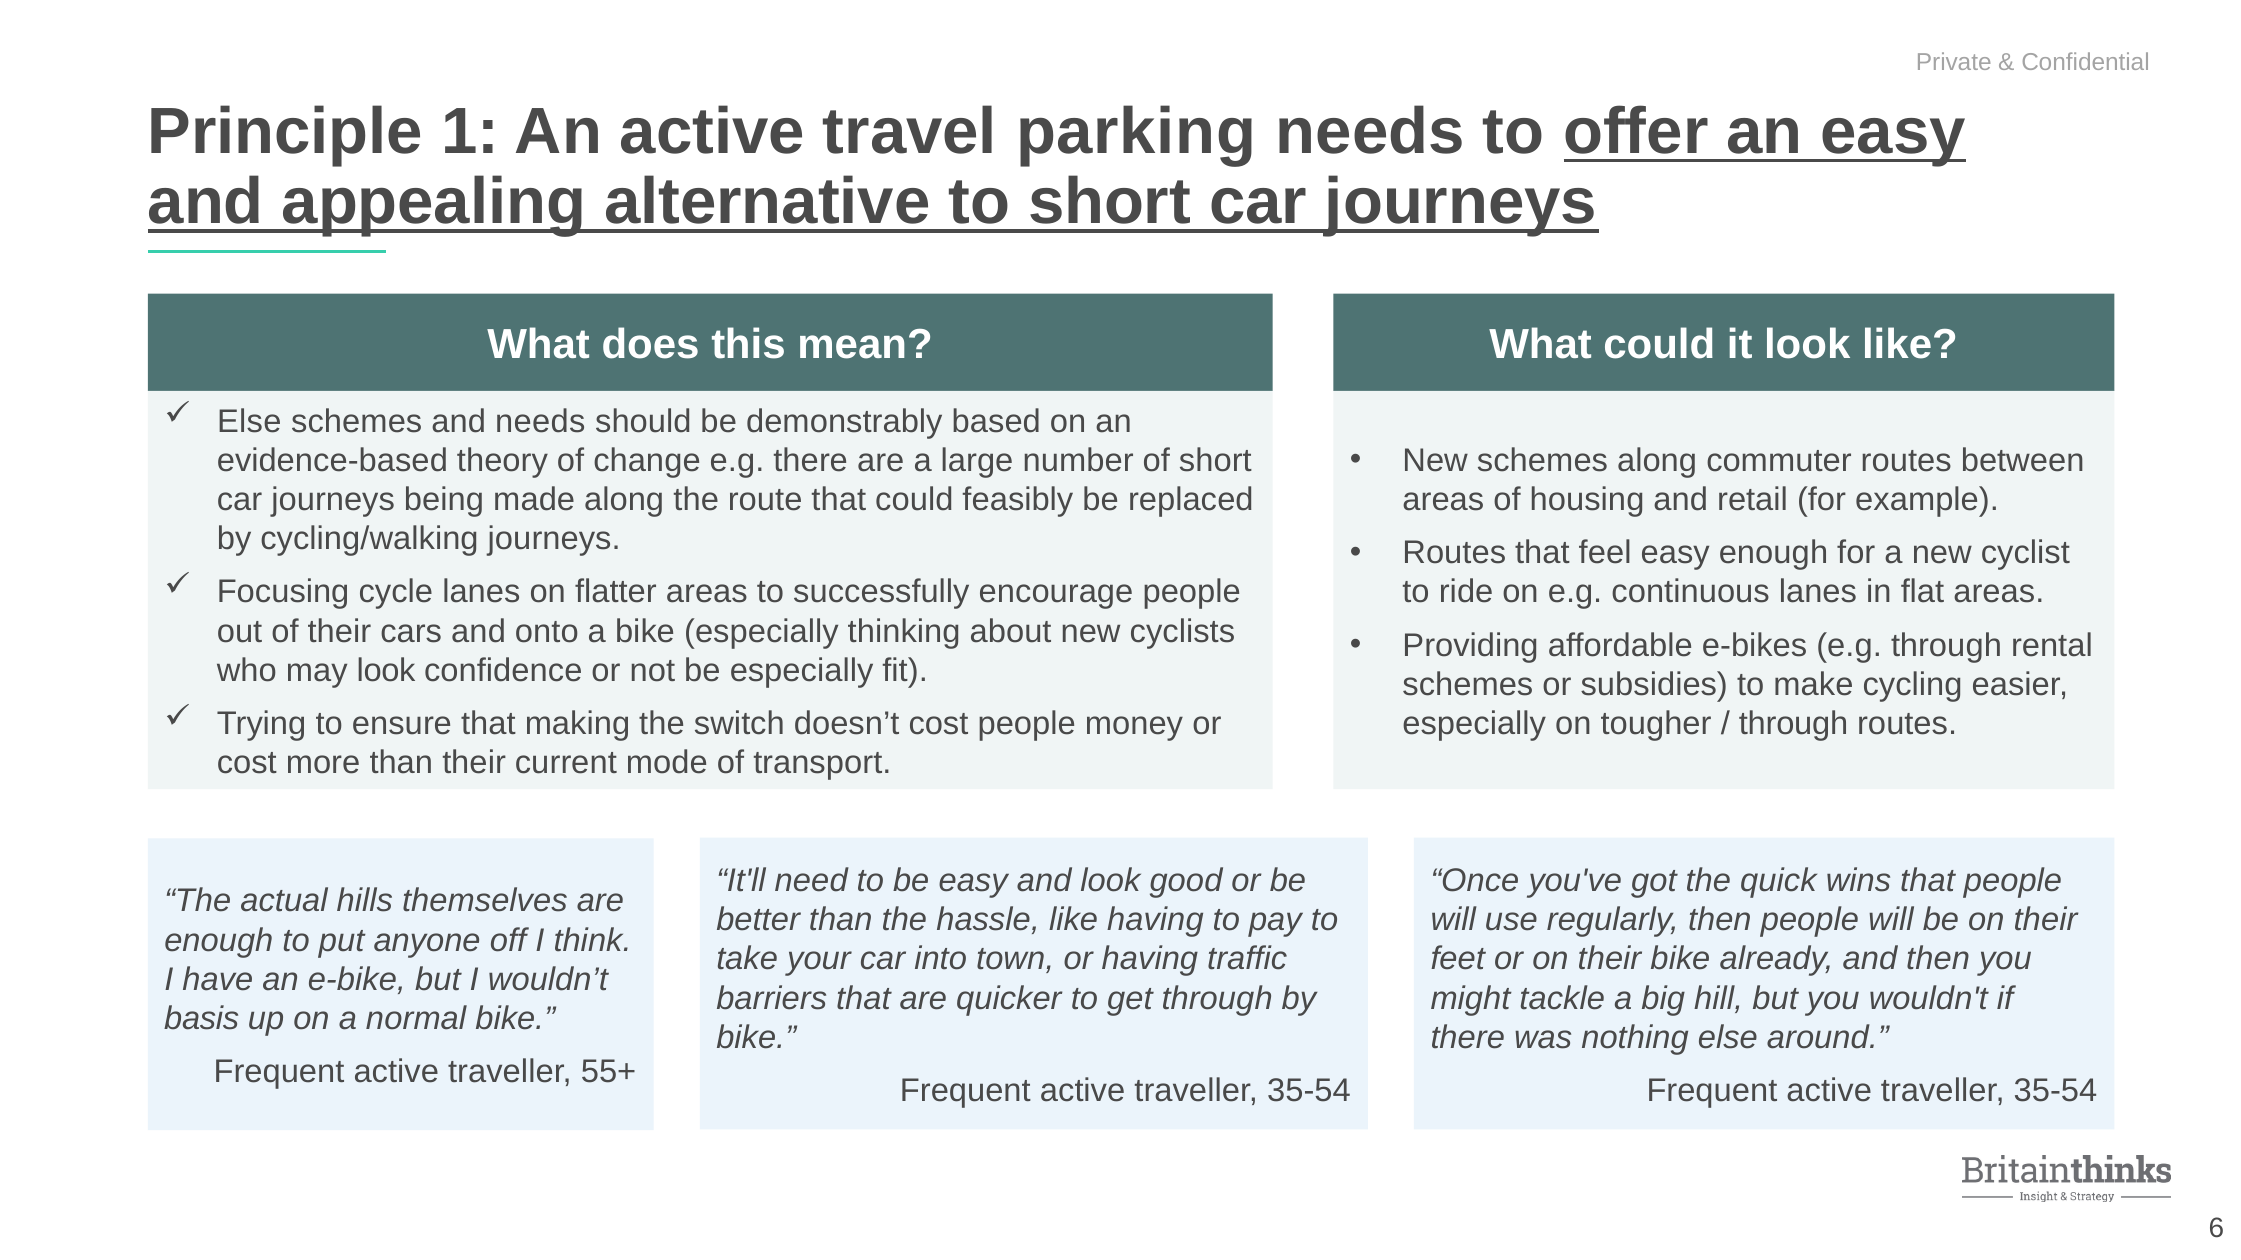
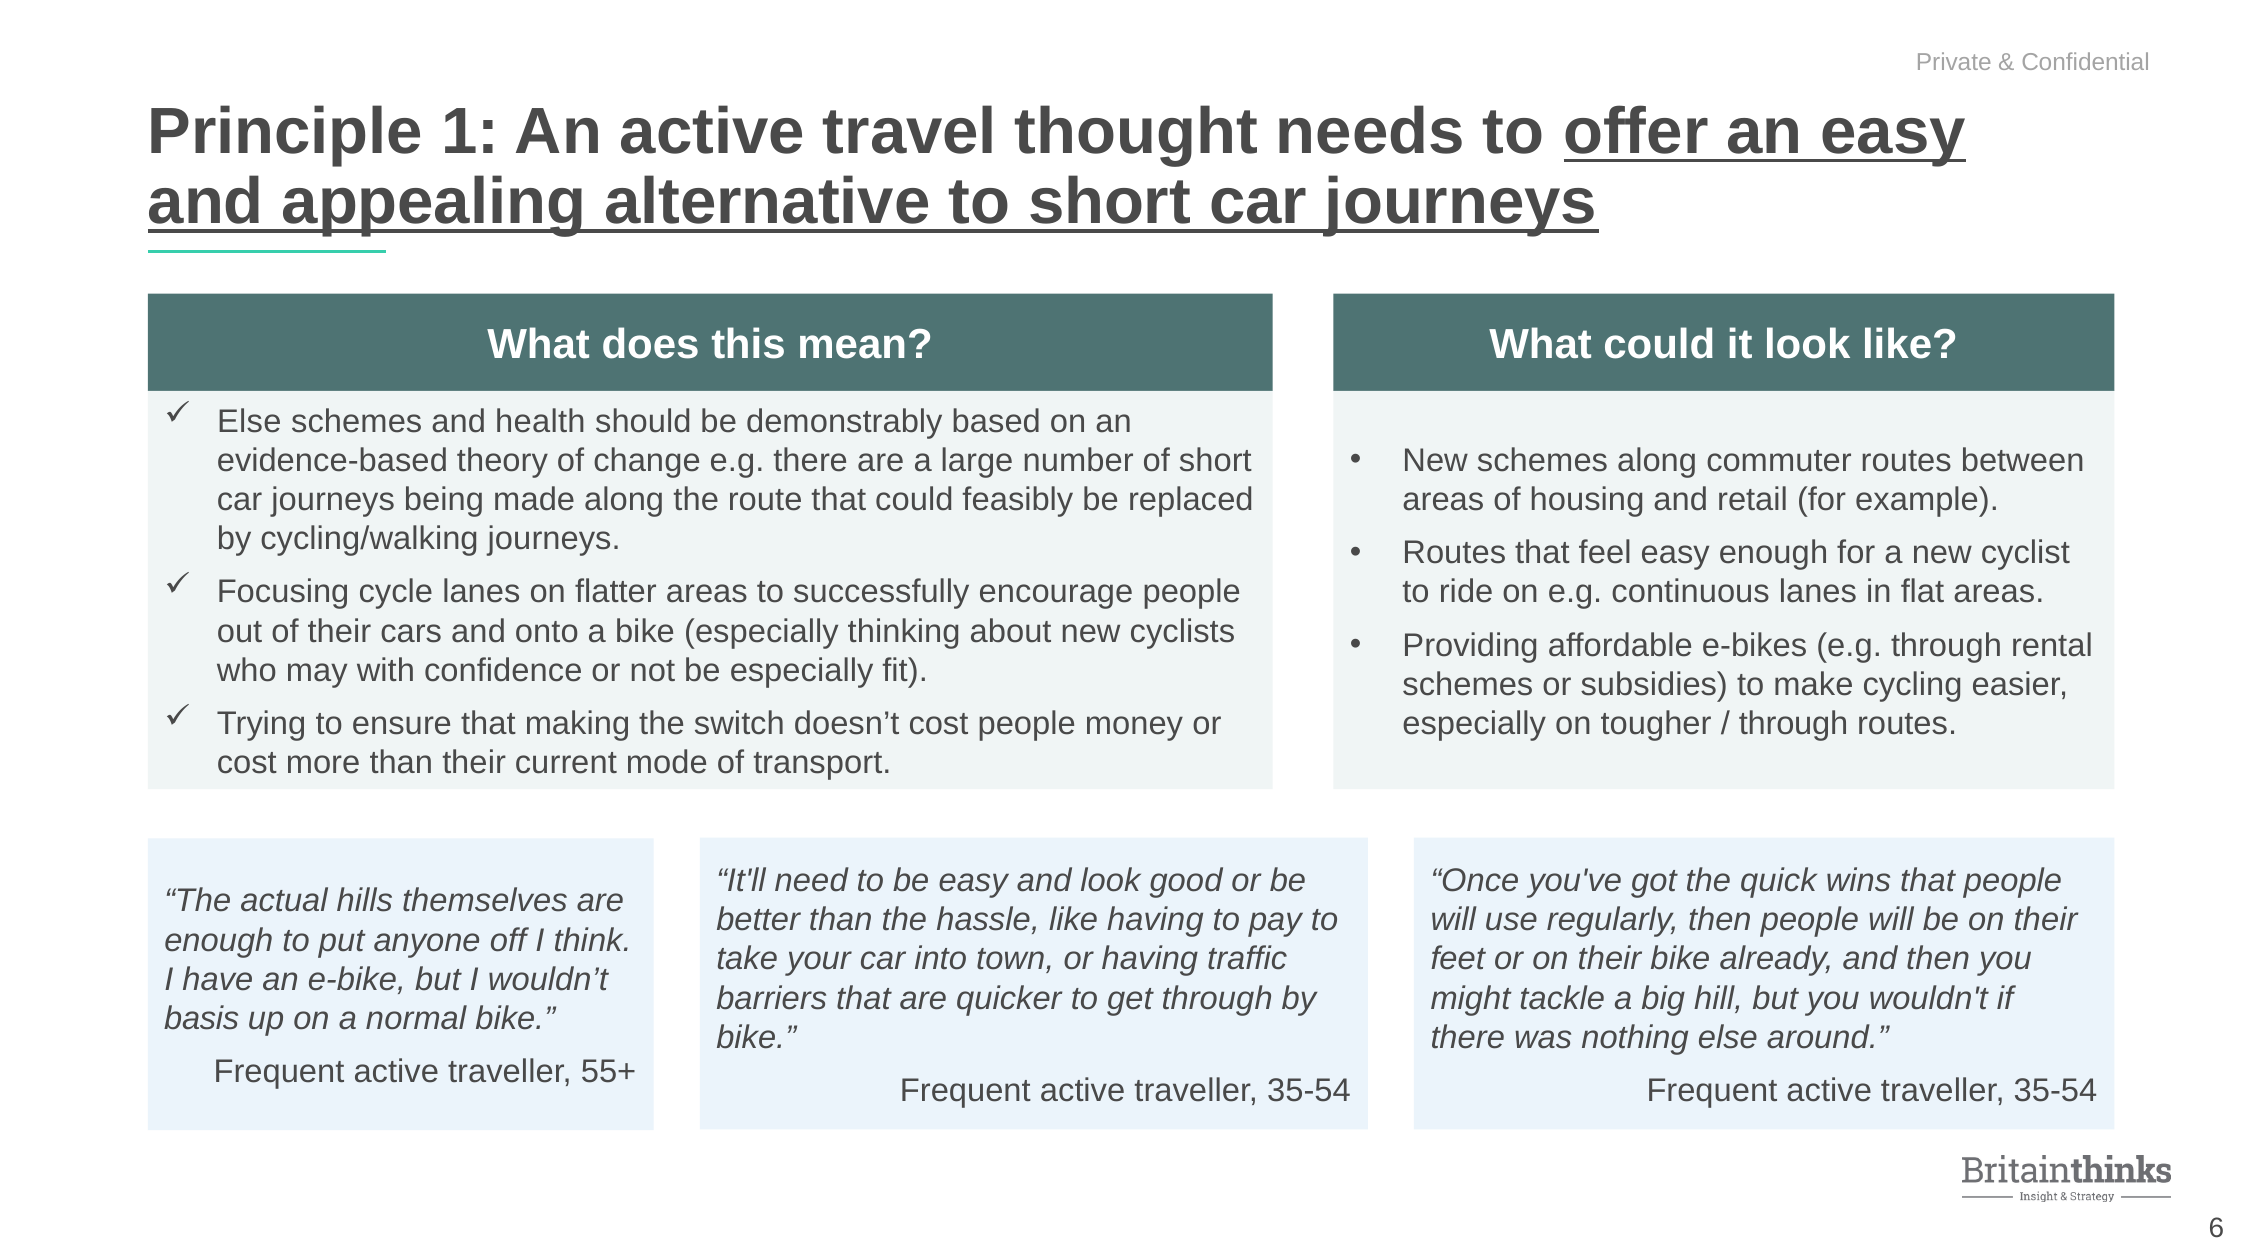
parking: parking -> thought (1136, 132)
and needs: needs -> health (540, 421)
may look: look -> with (386, 671)
